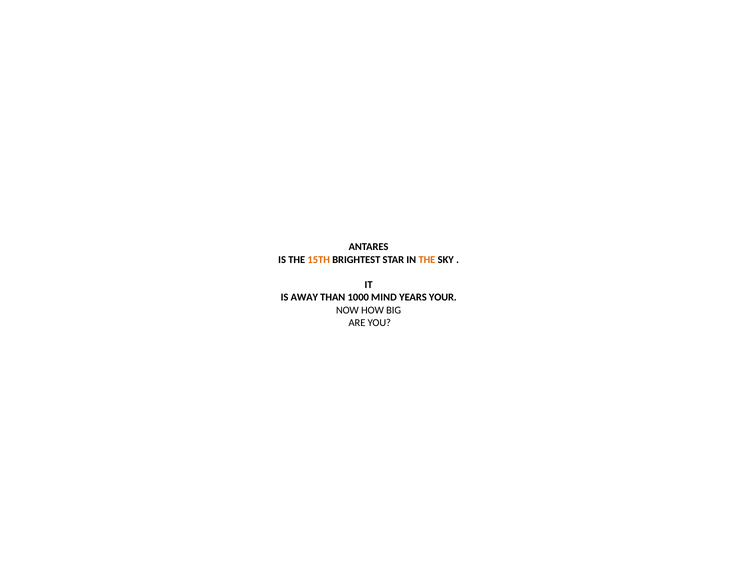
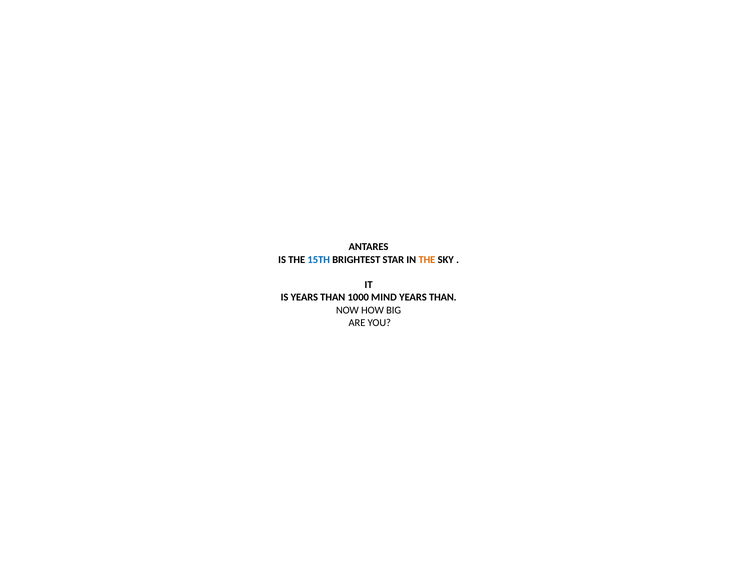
15TH colour: orange -> blue (319, 260)
IS AWAY: AWAY -> YEARS (304, 298)
YOUR: YOUR -> THAN (443, 298)
